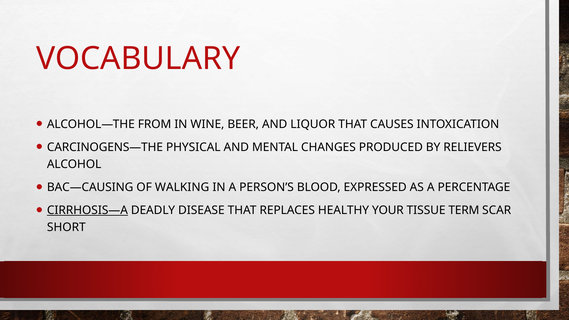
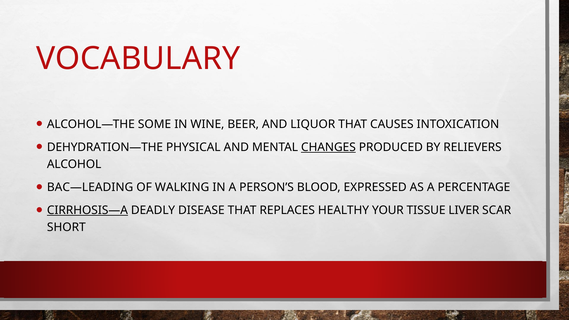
FROM: FROM -> SOME (155, 124)
CARCINOGENS—THE: CARCINOGENS—THE -> DEHYDRATION—THE (105, 147)
CHANGES underline: none -> present (328, 147)
BAC—CAUSING: BAC—CAUSING -> BAC—LEADING (90, 187)
TERM: TERM -> LIVER (464, 210)
